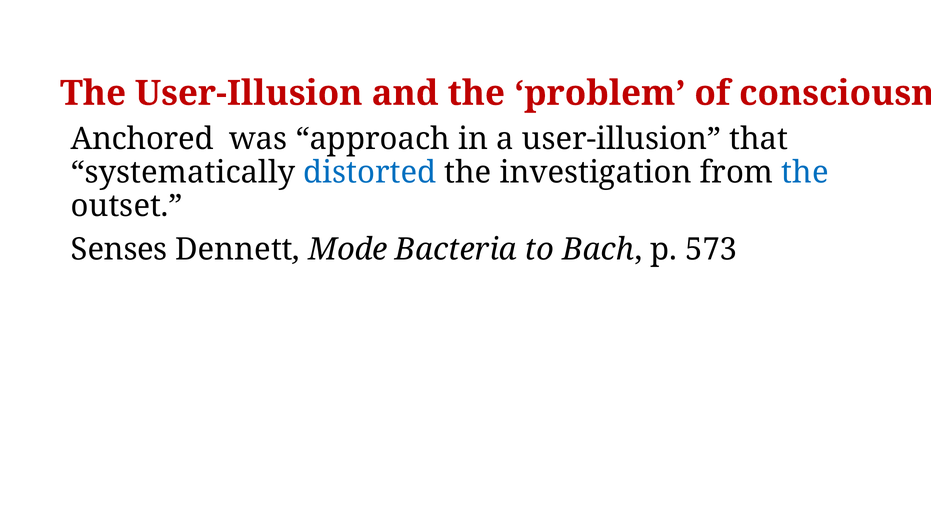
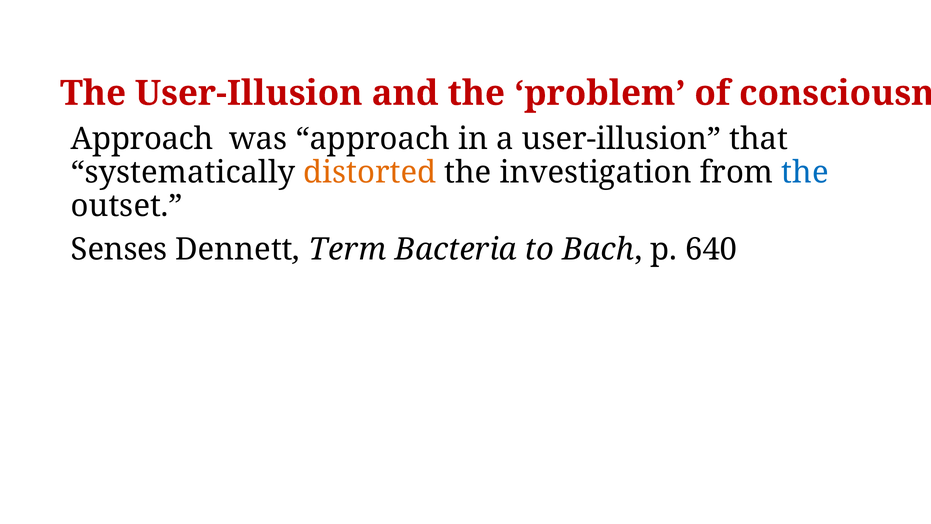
Anchored: Anchored -> Approach (142, 139)
distorted colour: blue -> orange (370, 173)
Mode: Mode -> Term (348, 249)
573: 573 -> 640 (711, 249)
